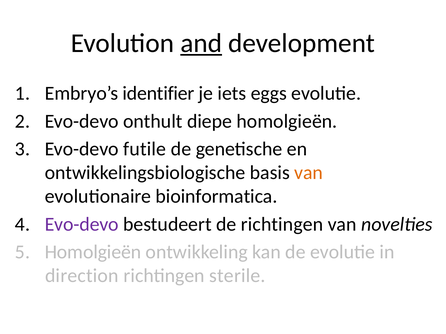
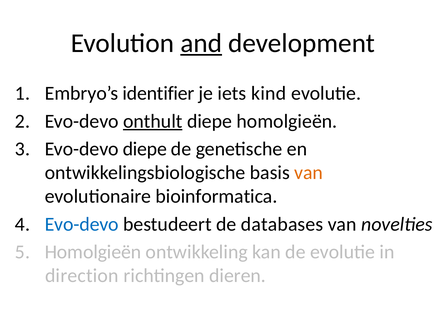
eggs: eggs -> kind (269, 94)
onthult underline: none -> present (153, 121)
Evo-devo futile: futile -> diepe (145, 149)
Evo-devo colour: purple -> blue (82, 225)
de richtingen: richtingen -> databases (282, 225)
sterile: sterile -> dieren (238, 276)
